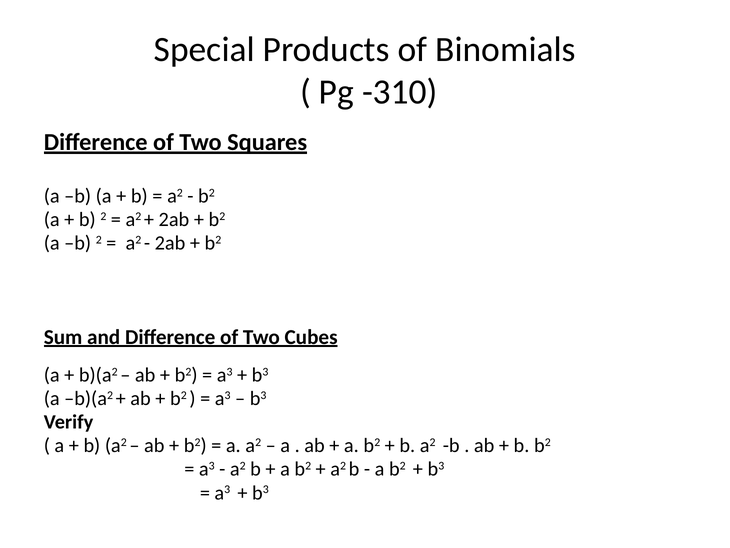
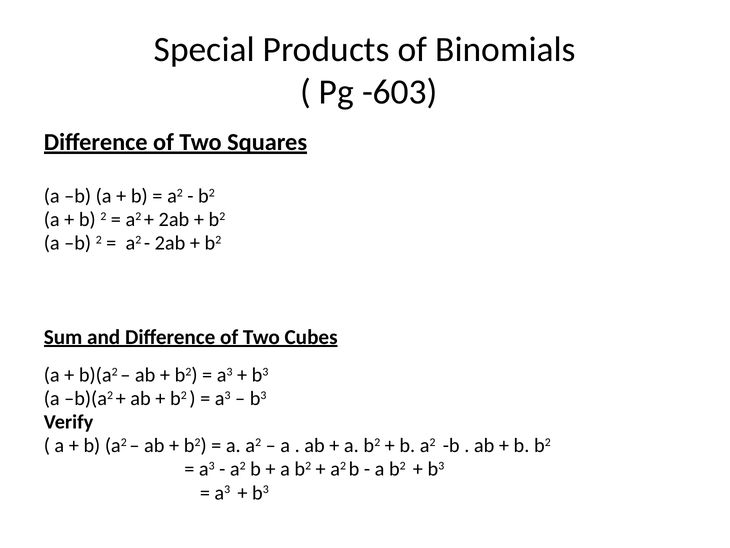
-310: -310 -> -603 (400, 92)
